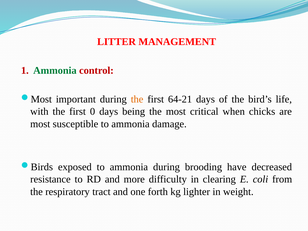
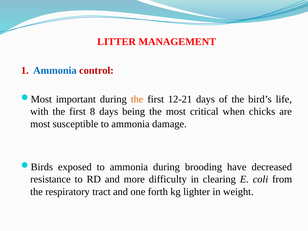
Ammonia colour: green -> blue (55, 71)
64-21: 64-21 -> 12-21 (180, 99)
0: 0 -> 8 (93, 112)
